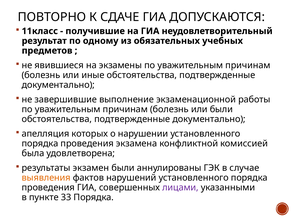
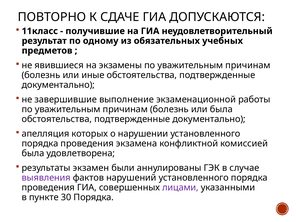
или были: были -> была (221, 109)
выявления colour: orange -> purple (46, 178)
33: 33 -> 30 (66, 197)
